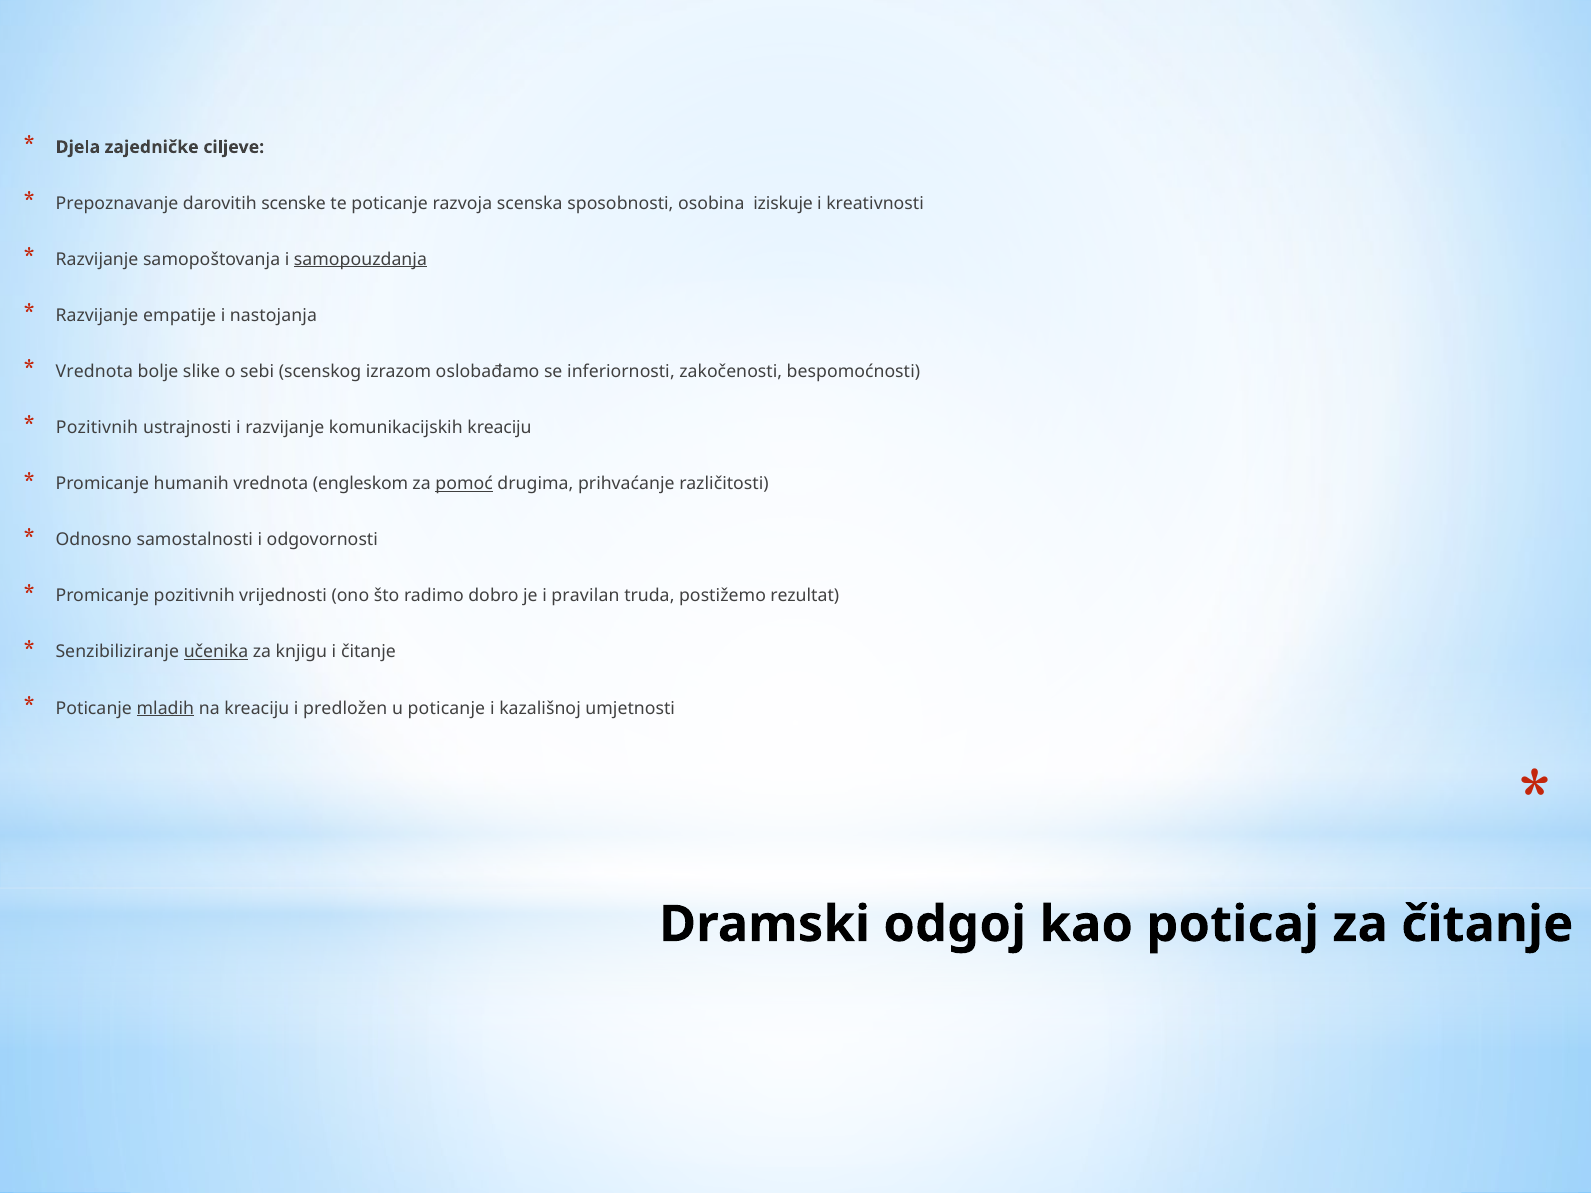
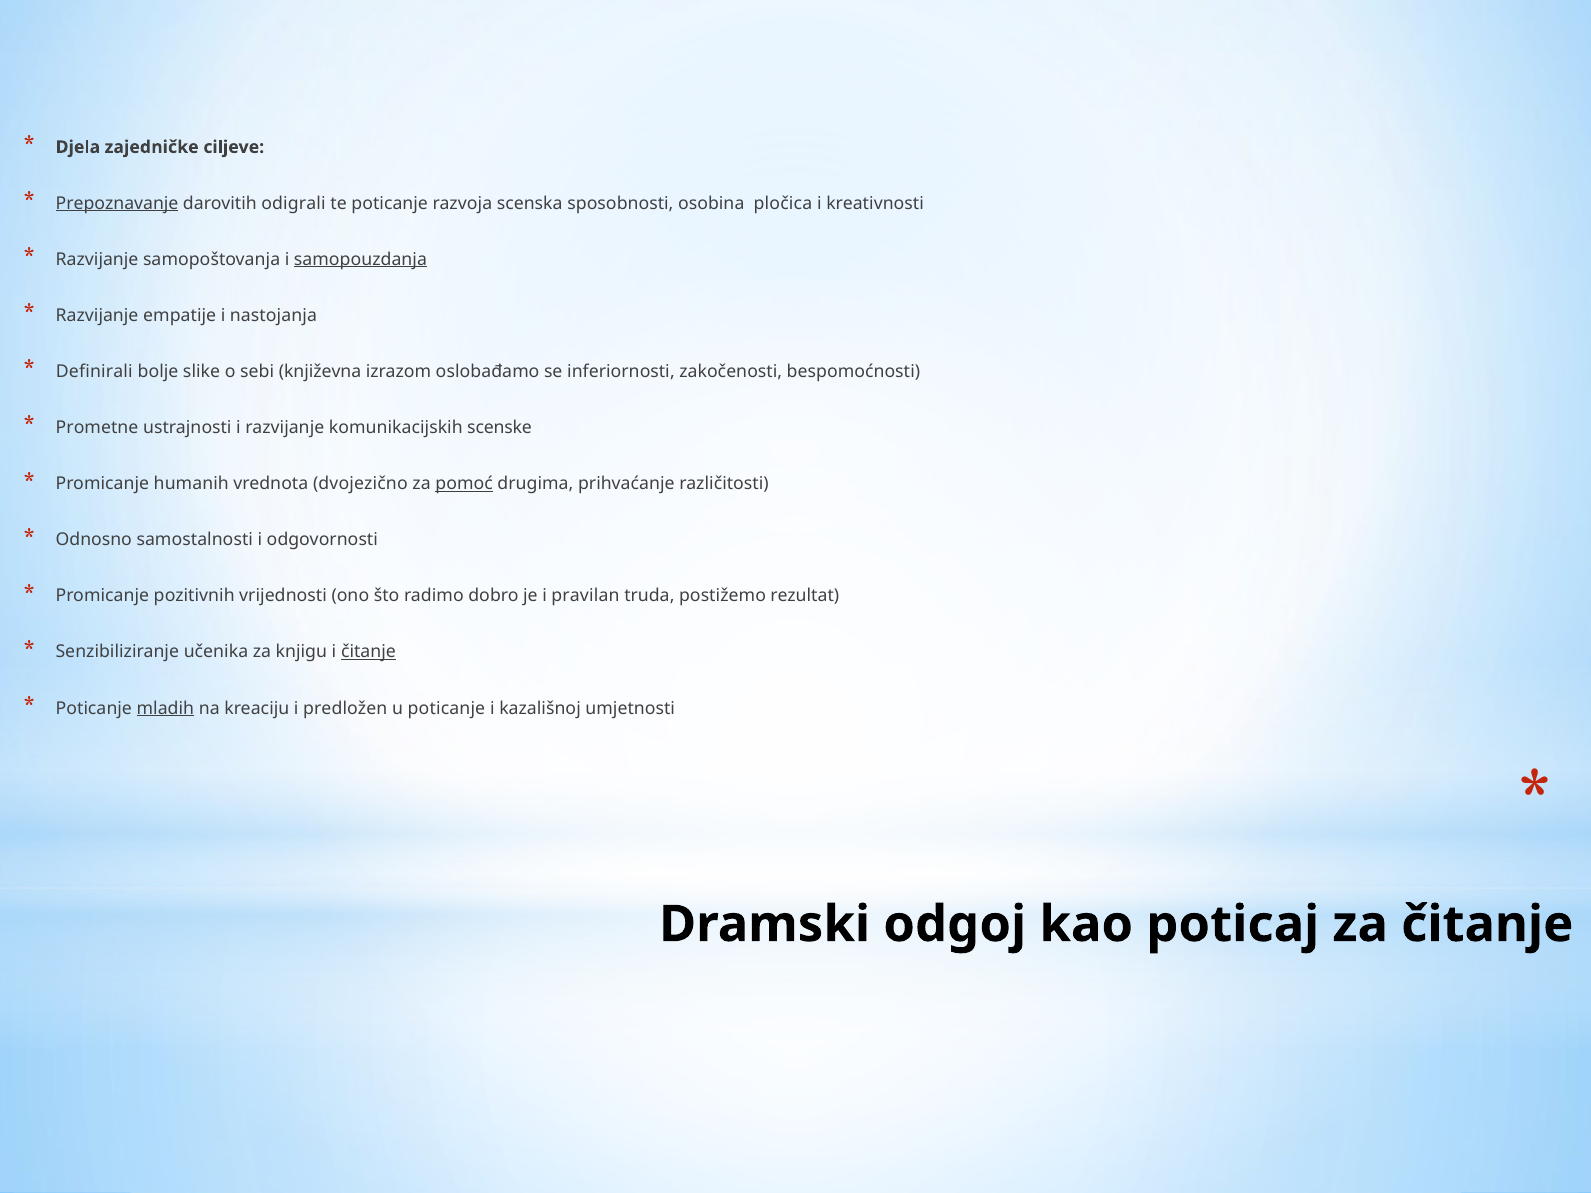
Prepoznavanje underline: none -> present (117, 203)
scenske: scenske -> odigrali (293, 203)
iziskuje: iziskuje -> pločica (783, 203)
Vrednota: Vrednota -> Definirali (94, 372)
scenskog: scenskog -> književna (320, 372)
Pozitivnih: Pozitivnih -> Prometne (97, 428)
komunikacijskih kreaciju: kreaciju -> scenske (500, 428)
engleskom: engleskom -> dvojezično (360, 484)
učenika underline: present -> none (216, 652)
čitanje underline: none -> present (368, 652)
